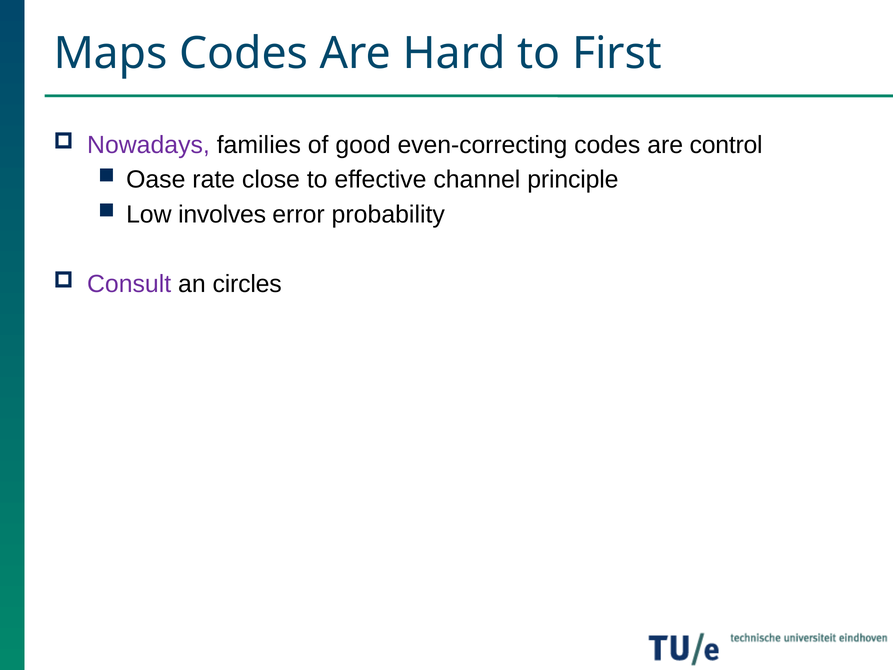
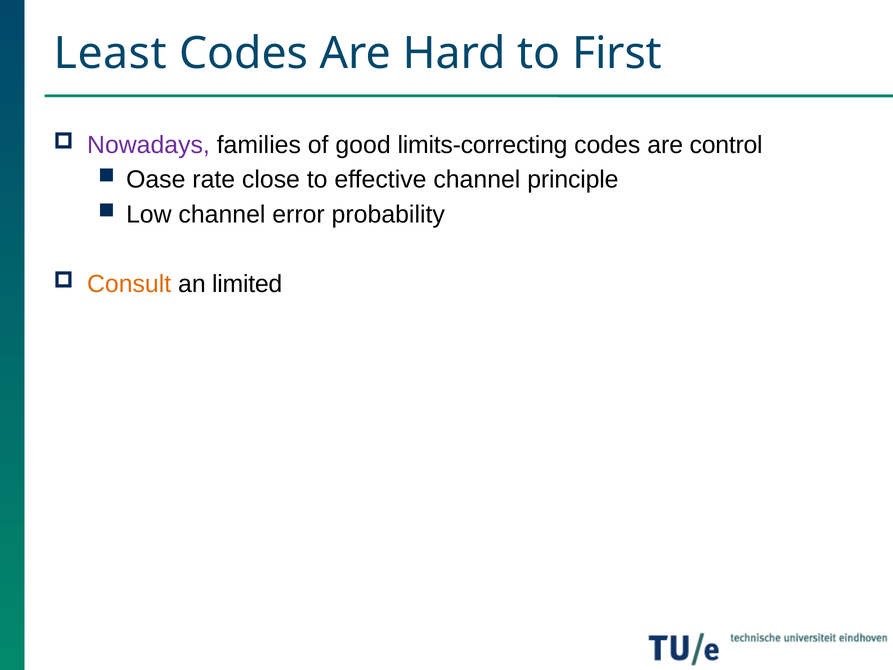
Maps: Maps -> Least (110, 54)
even-correcting: even-correcting -> limits-correcting (483, 145)
Low involves: involves -> channel (222, 214)
Consult colour: purple -> orange (129, 284)
circles: circles -> limited (247, 284)
